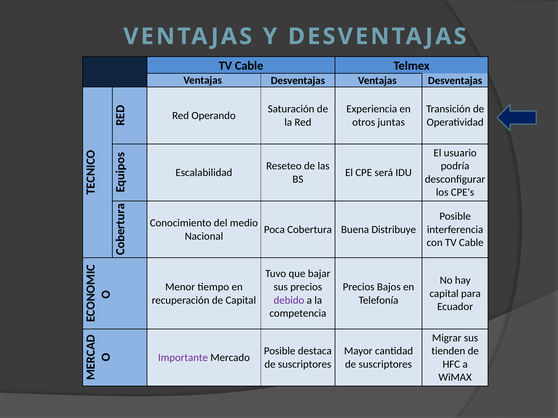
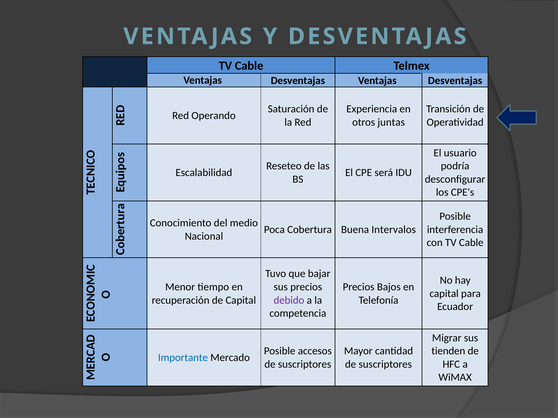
Distribuye: Distribuye -> Intervalos (394, 230)
destaca: destaca -> accesos (315, 351)
Importante colour: purple -> blue (183, 358)
